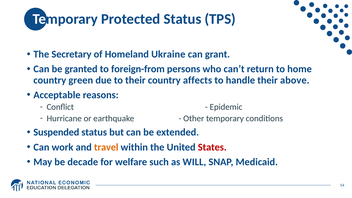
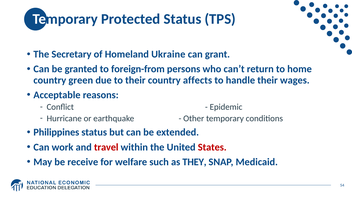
above: above -> wages (295, 80)
Suspended: Suspended -> Philippines (56, 132)
travel colour: orange -> red (106, 147)
decade: decade -> receive (83, 162)
WILL: WILL -> THEY (194, 162)
